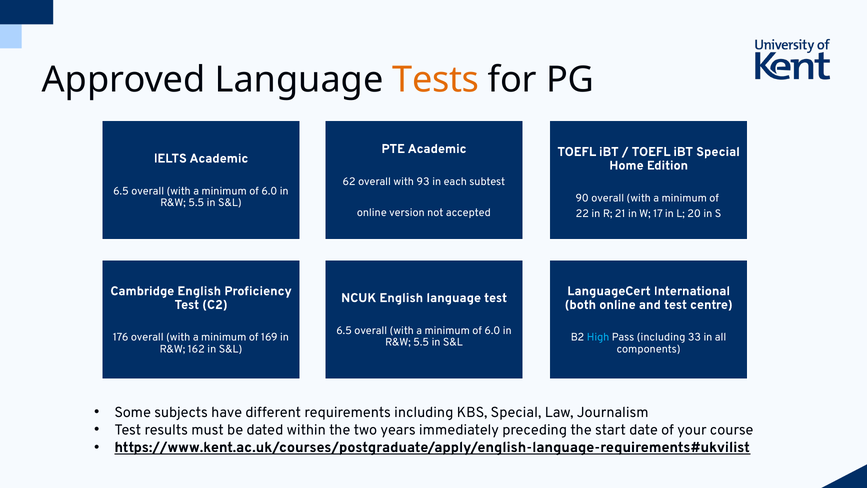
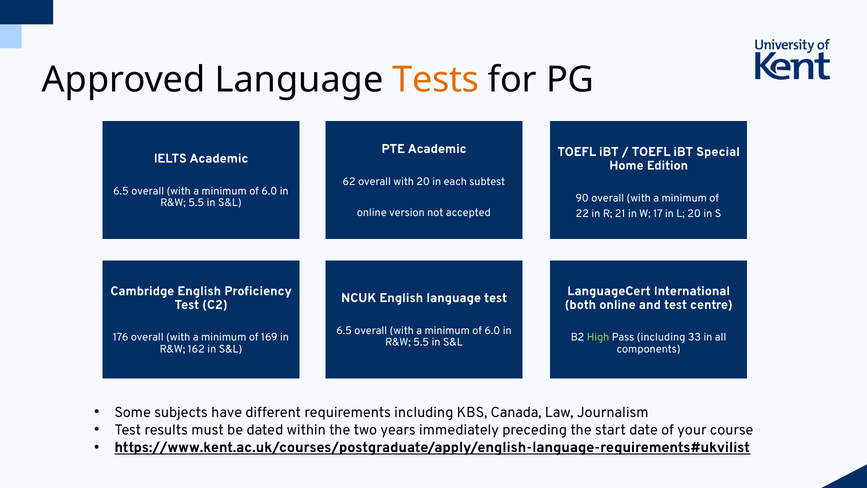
with 93: 93 -> 20 (423, 181)
High colour: light blue -> light green (598, 337)
KBS Special: Special -> Canada (516, 412)
